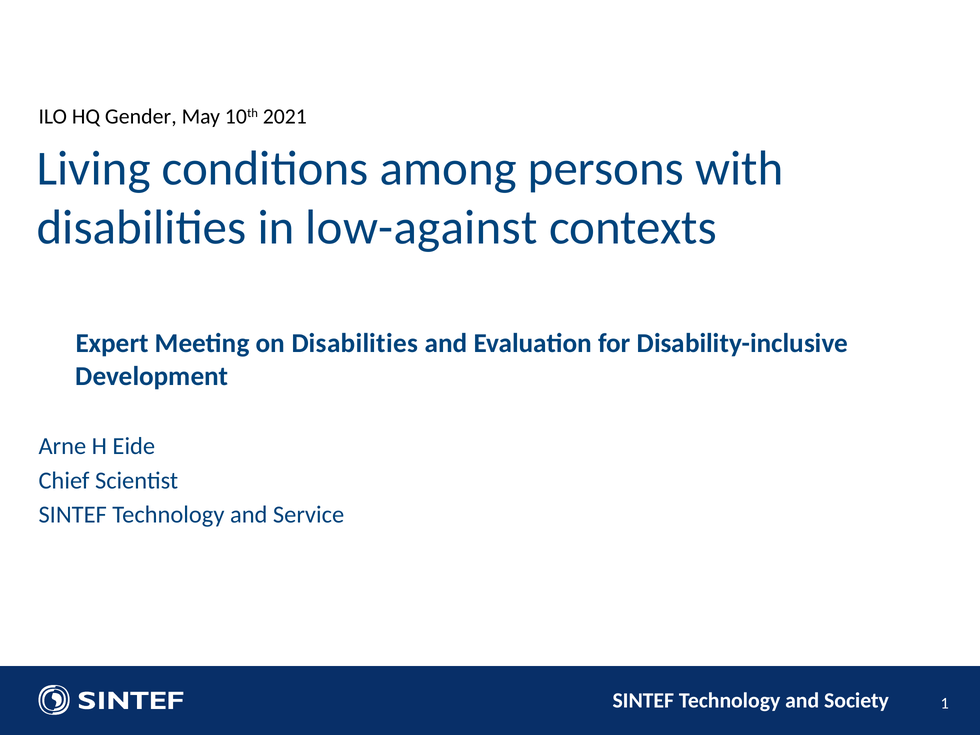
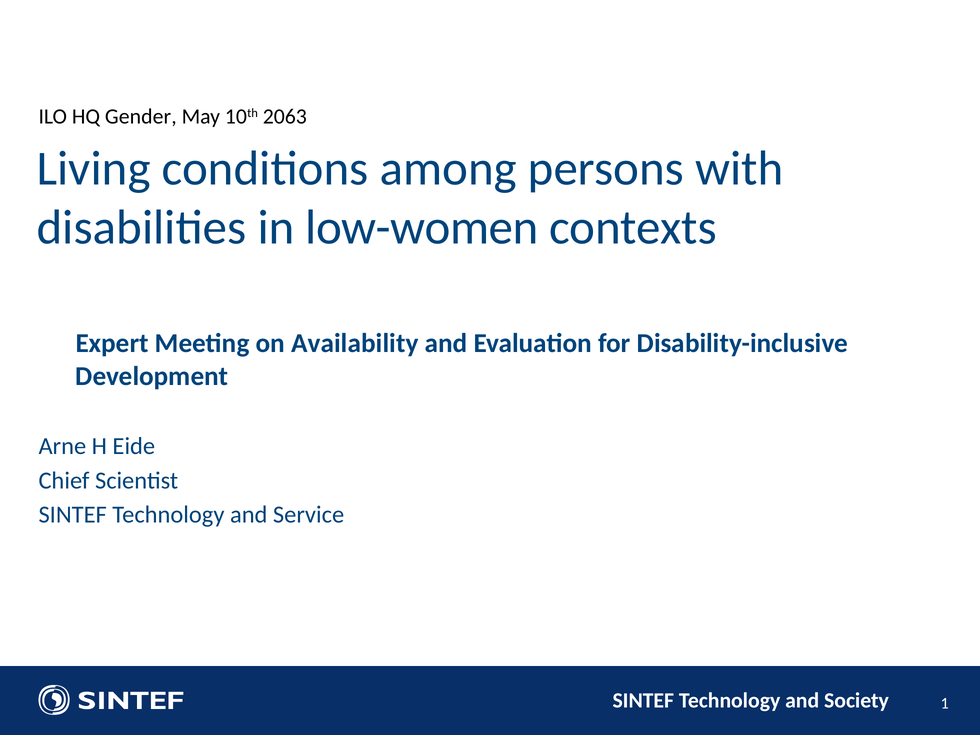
2021: 2021 -> 2063 (285, 117)
low-against: low-against -> low-women (422, 227)
on Disabilities: Disabilities -> Availability (355, 343)
